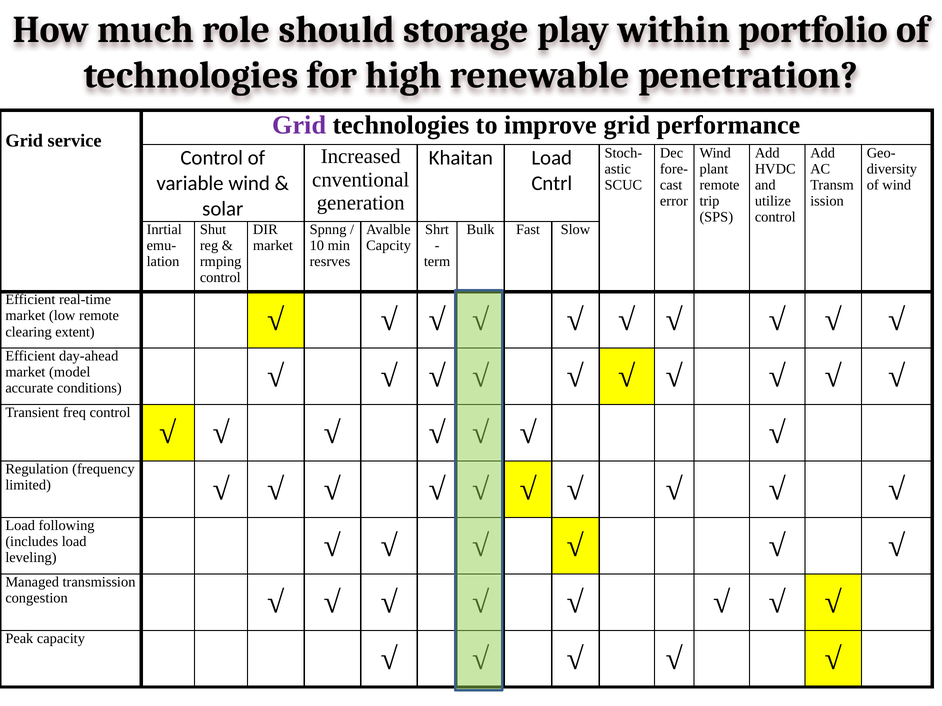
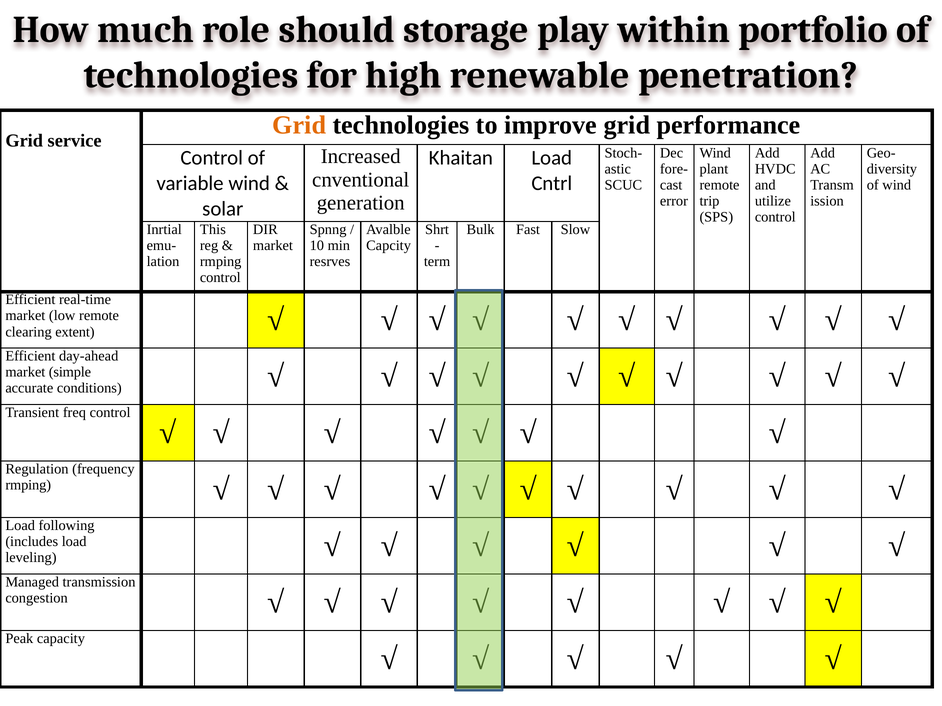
Grid colour: purple -> orange (299, 125)
Shut: Shut -> This (213, 230)
model: model -> simple (70, 372)
limited: limited -> rmping (28, 486)
